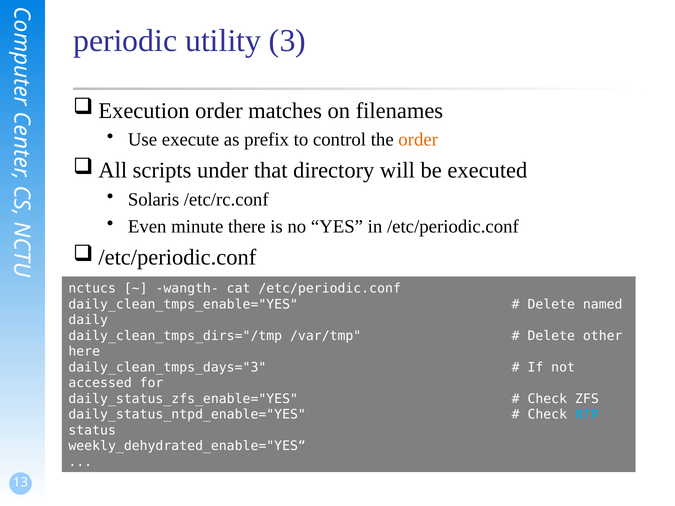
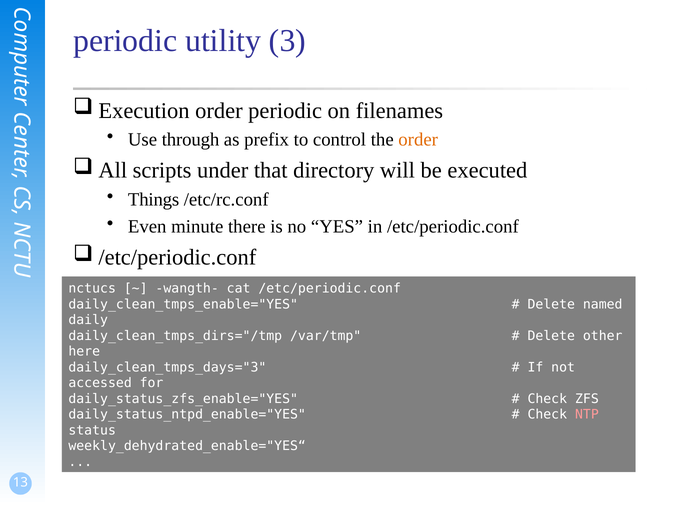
order matches: matches -> periodic (285, 111)
execute: execute -> through (191, 140)
Solaris: Solaris -> Things (154, 200)
NTP colour: light blue -> pink (587, 415)
